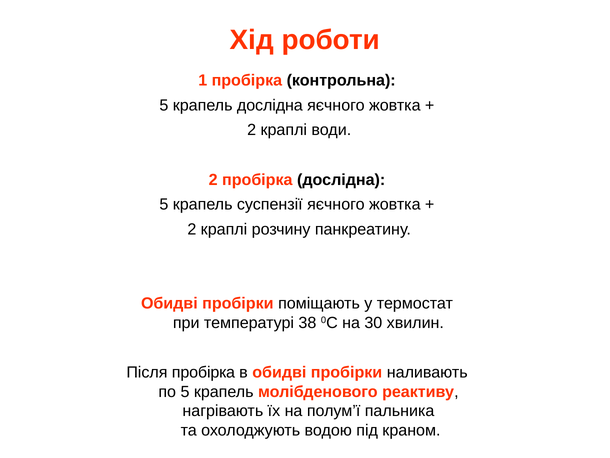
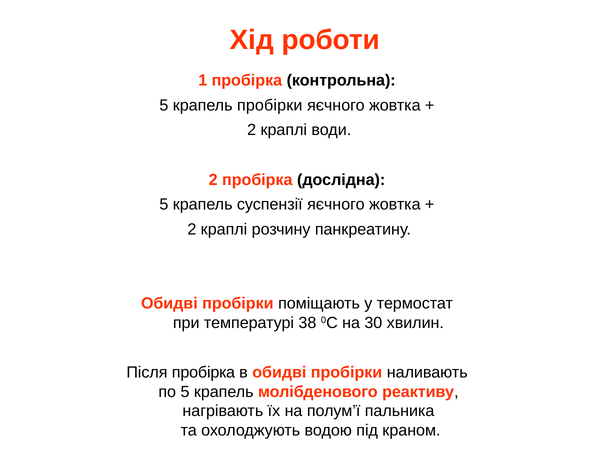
крапель дослідна: дослідна -> пробірки (270, 105)
